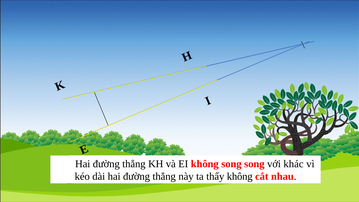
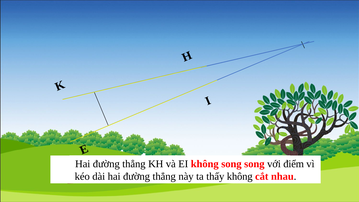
khác: khác -> điểm (294, 164)
